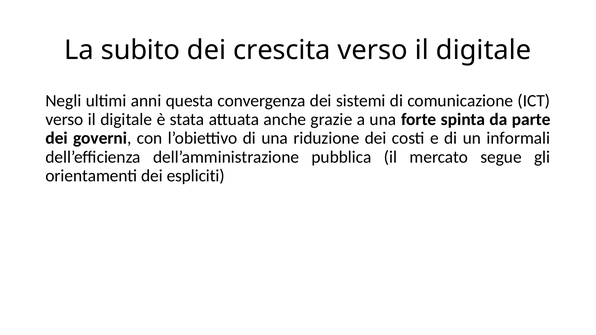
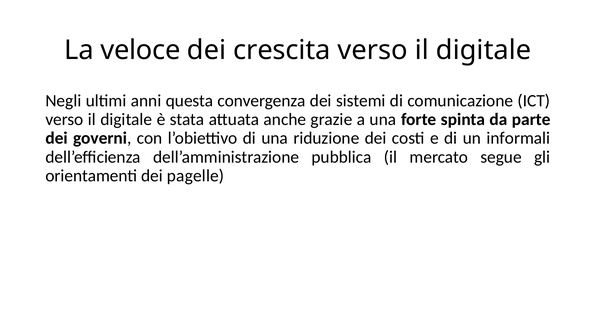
subito: subito -> veloce (140, 50)
espliciti: espliciti -> pagelle (196, 176)
